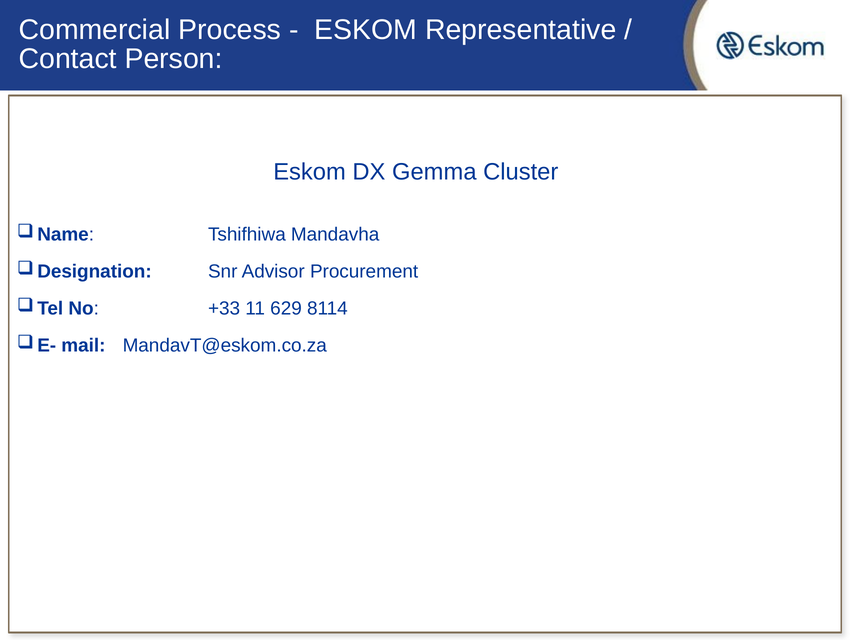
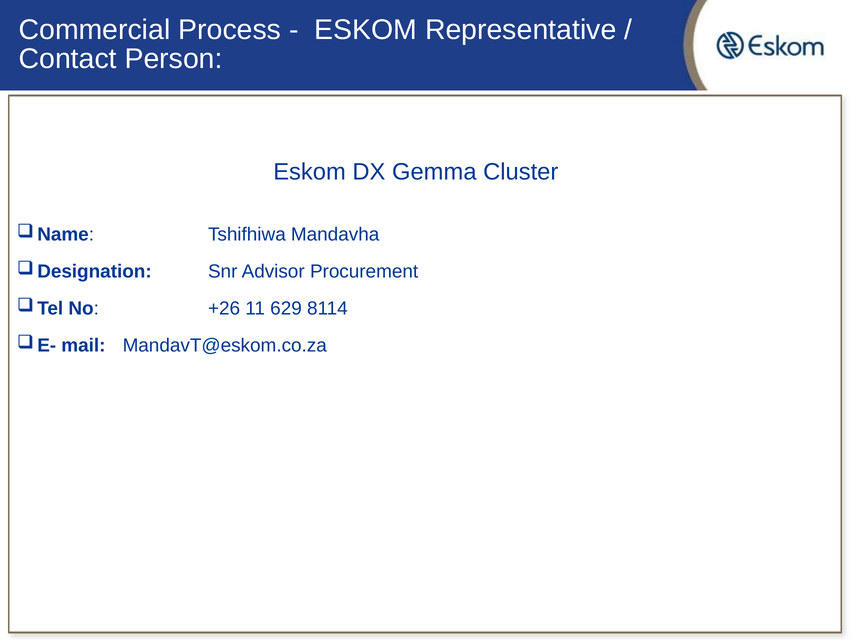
+33: +33 -> +26 (224, 309)
